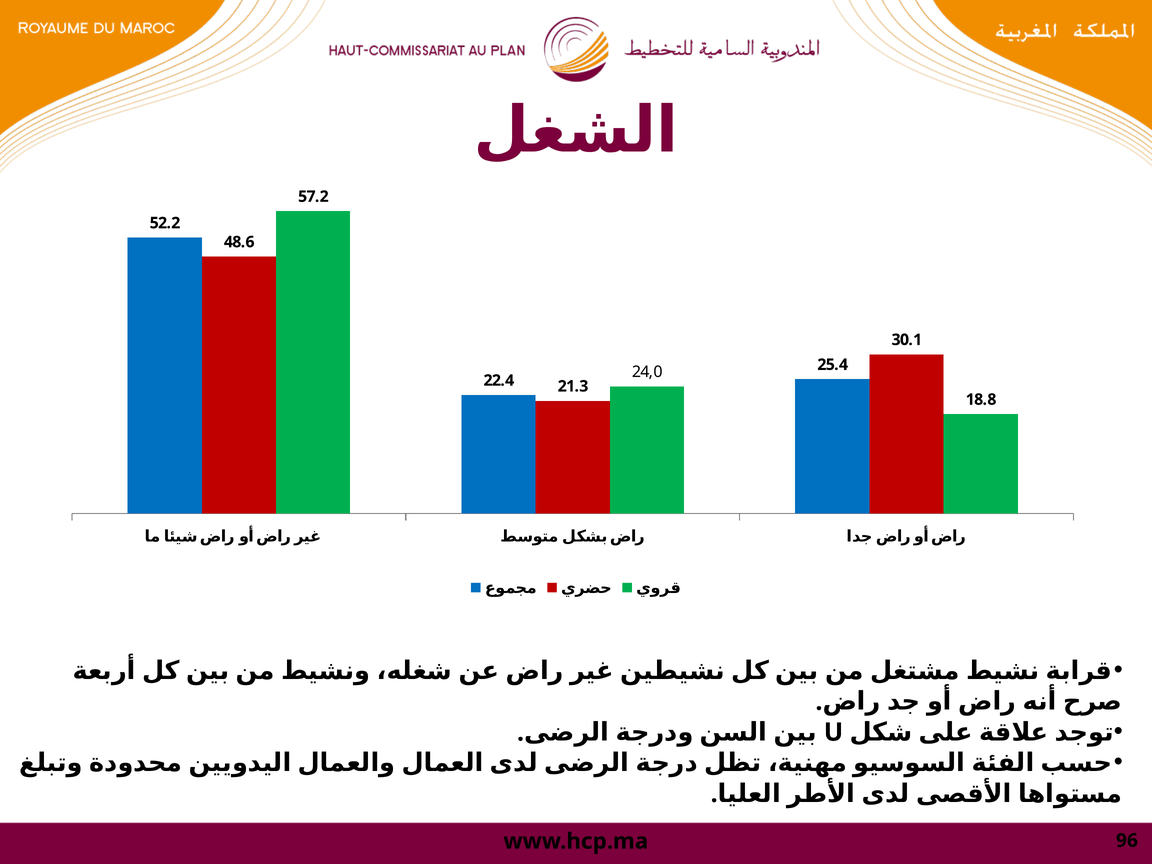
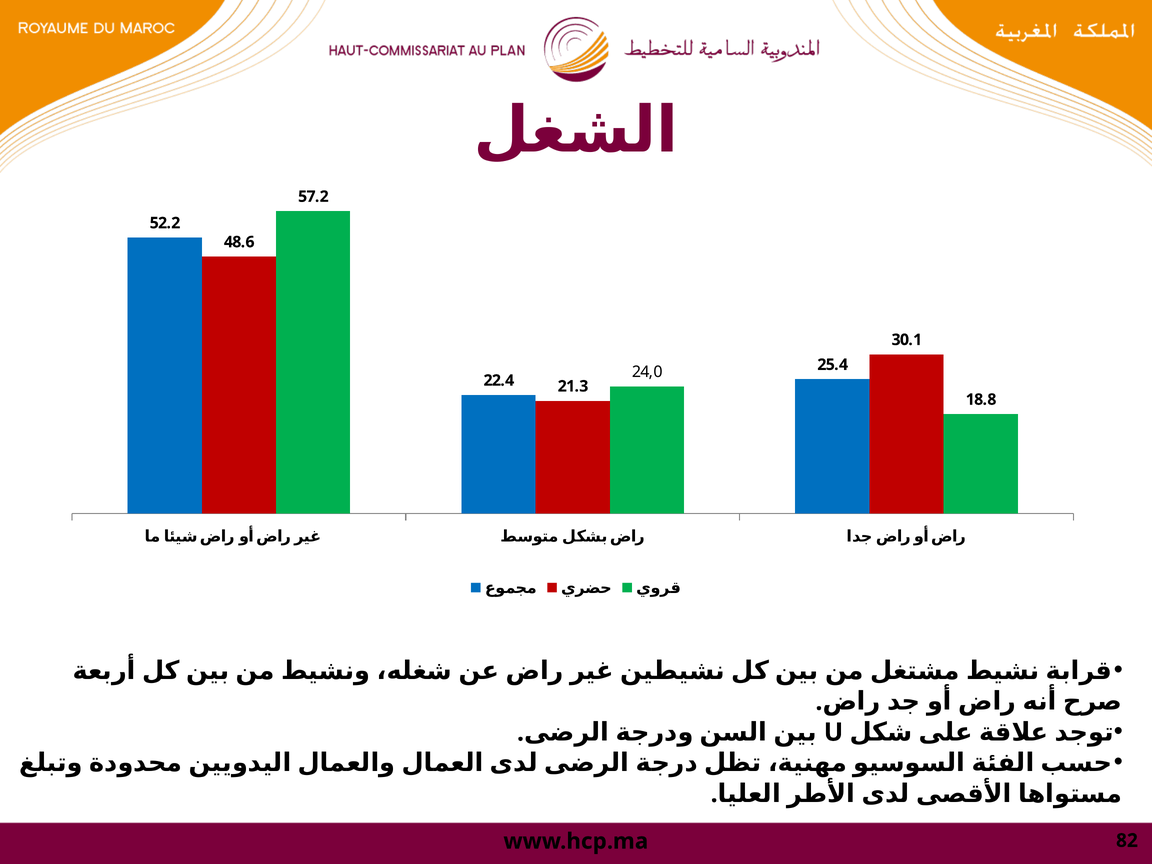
96: 96 -> 82 (1127, 841)
